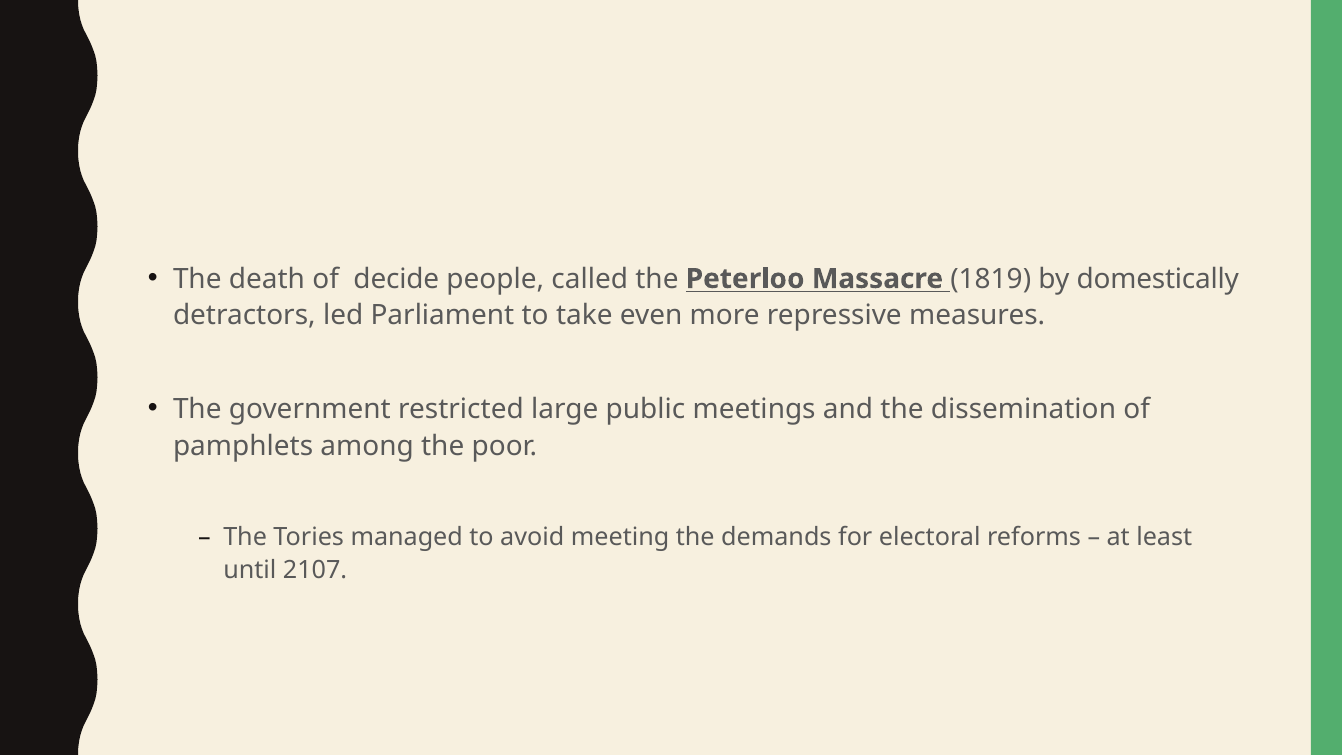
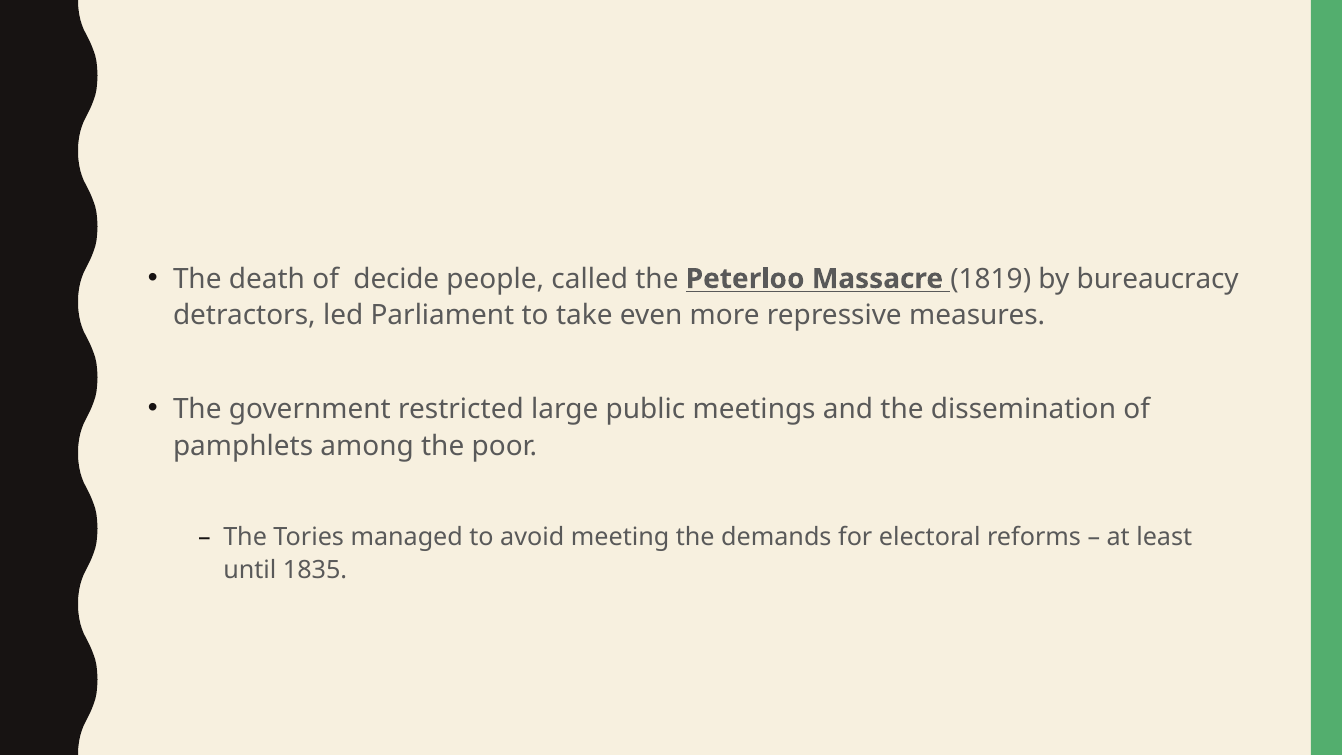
domestically: domestically -> bureaucracy (1158, 279)
2107: 2107 -> 1835 (315, 570)
